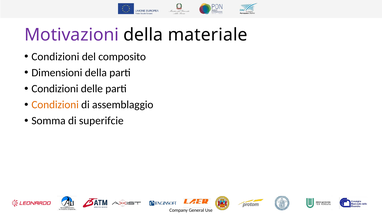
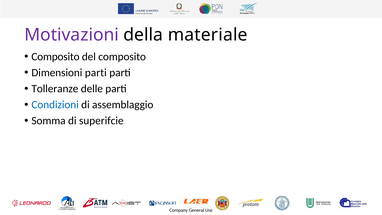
Condizioni: Condizioni -> Composito (55, 57)
Dimensioni della: della -> parti (96, 73)
Condizioni: Condizioni -> Tolleranze (55, 89)
Condizioni colour: orange -> blue (55, 105)
